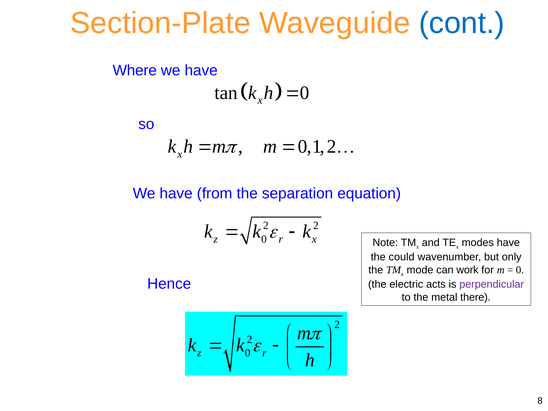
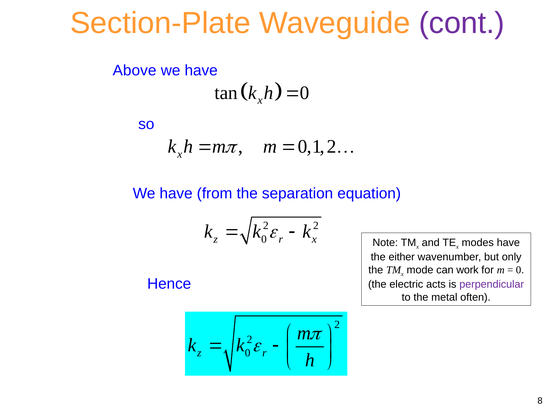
cont colour: blue -> purple (462, 23)
Where: Where -> Above (135, 71)
could: could -> either (402, 257)
there: there -> often (475, 297)
